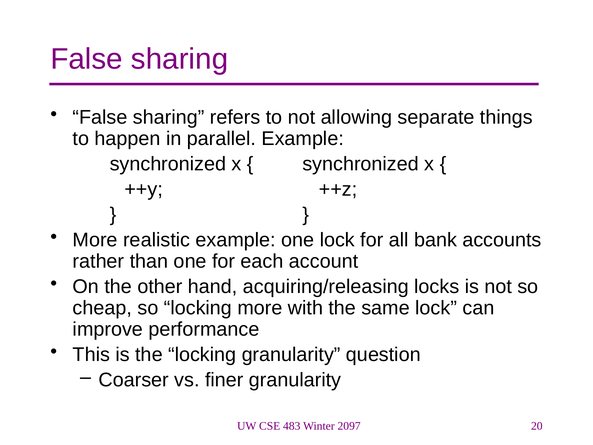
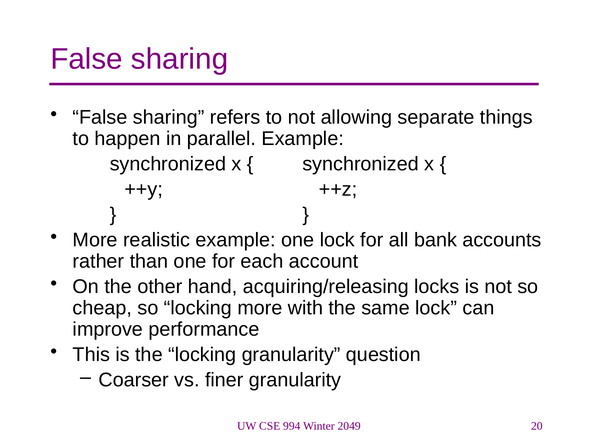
483: 483 -> 994 (292, 426)
2097: 2097 -> 2049 (349, 426)
